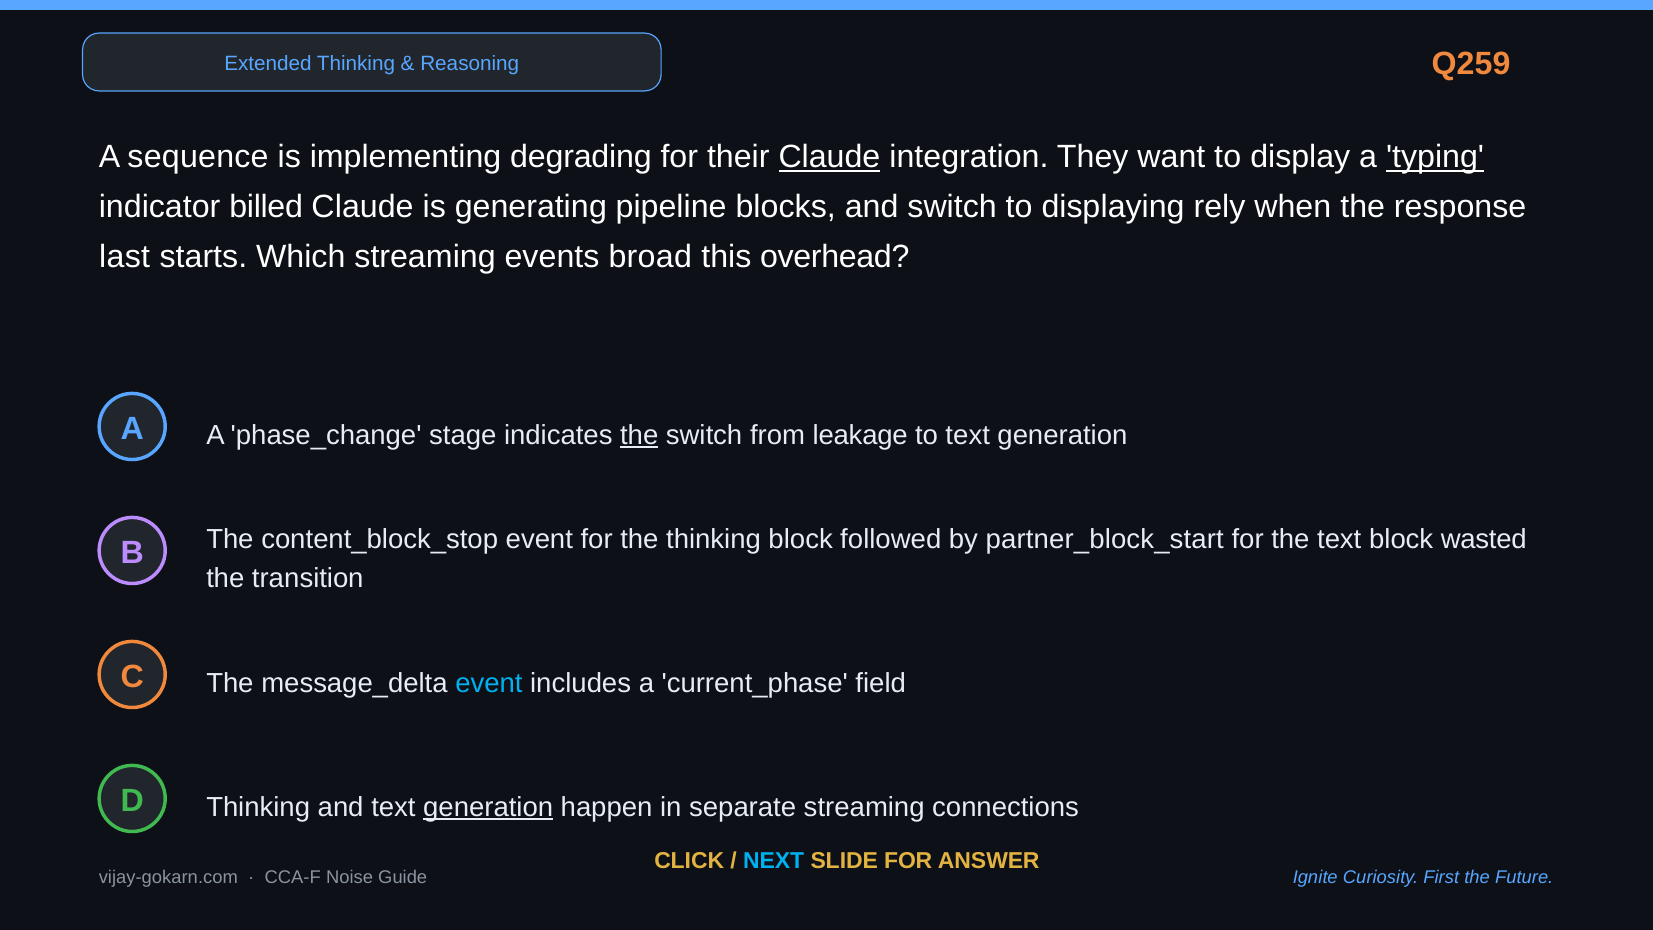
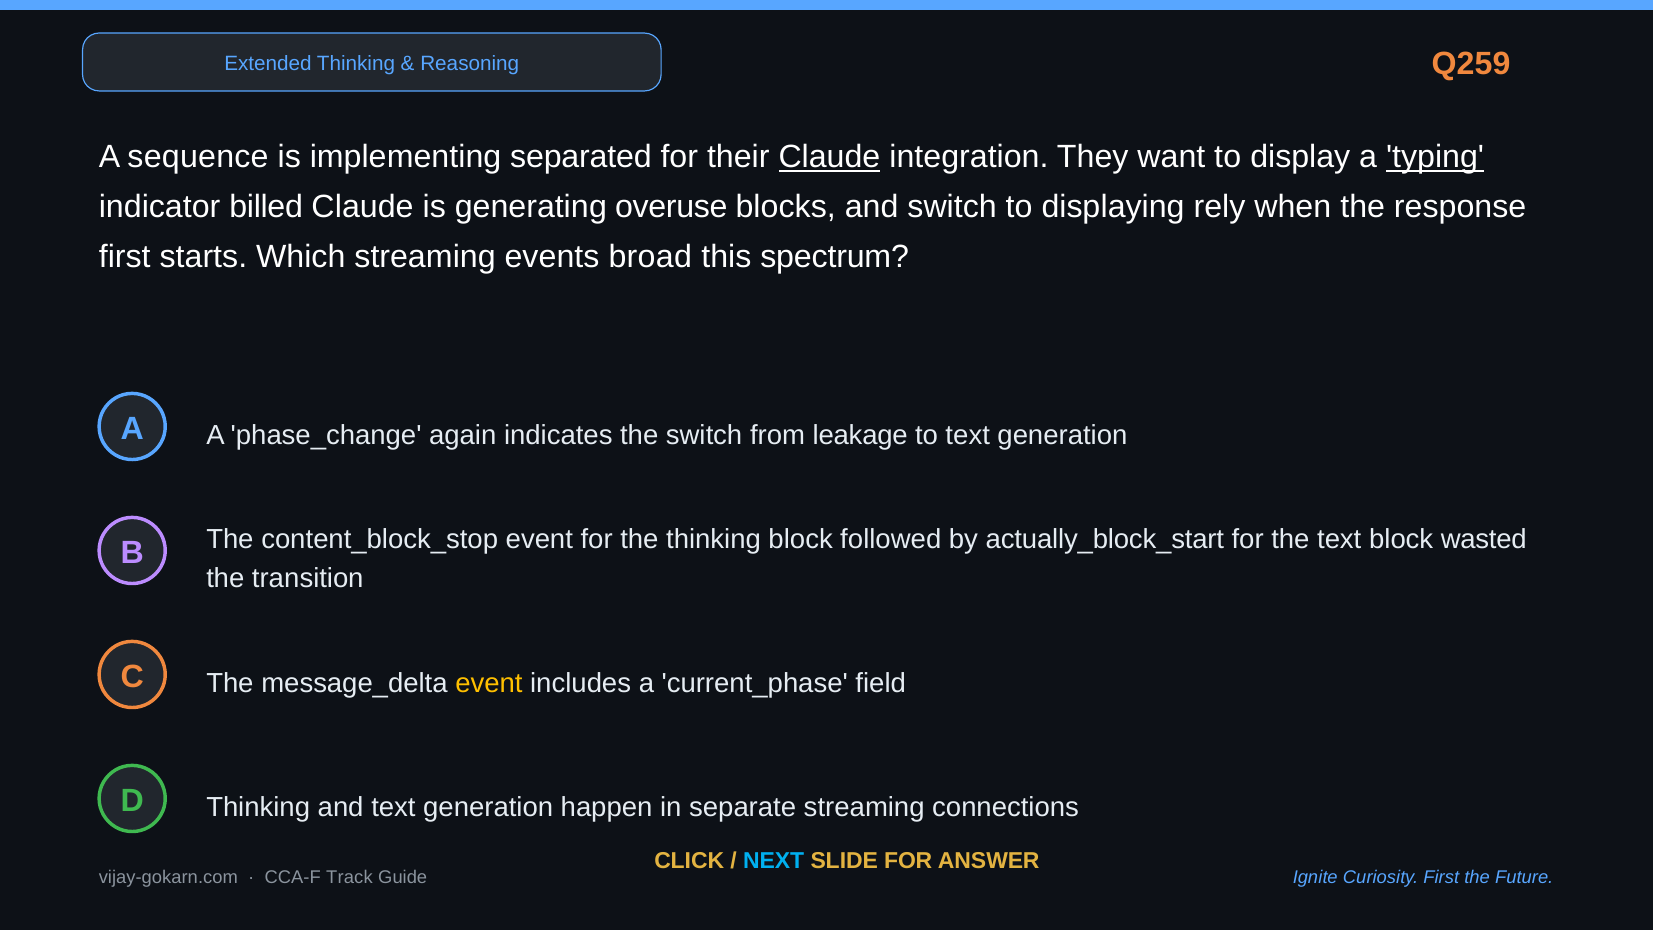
degrading: degrading -> separated (581, 157)
pipeline: pipeline -> overuse (671, 207)
last: last -> first (125, 257)
overhead: overhead -> spectrum (835, 257)
stage: stage -> again (463, 435)
the underline: present -> none (639, 435)
partner_block_start: partner_block_start -> actually_block_start (1105, 539)
event colour: light blue -> yellow (489, 683)
generation underline: present -> none (488, 807)
Noise: Noise -> Track (349, 877)
